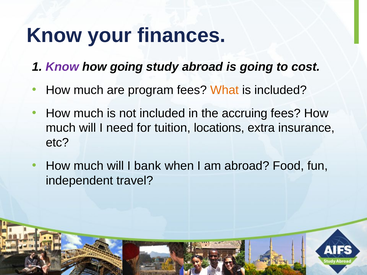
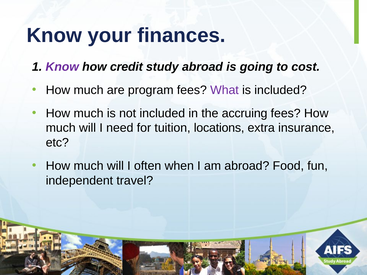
how going: going -> credit (126, 67)
What colour: orange -> purple (224, 90)
bank: bank -> often (148, 166)
